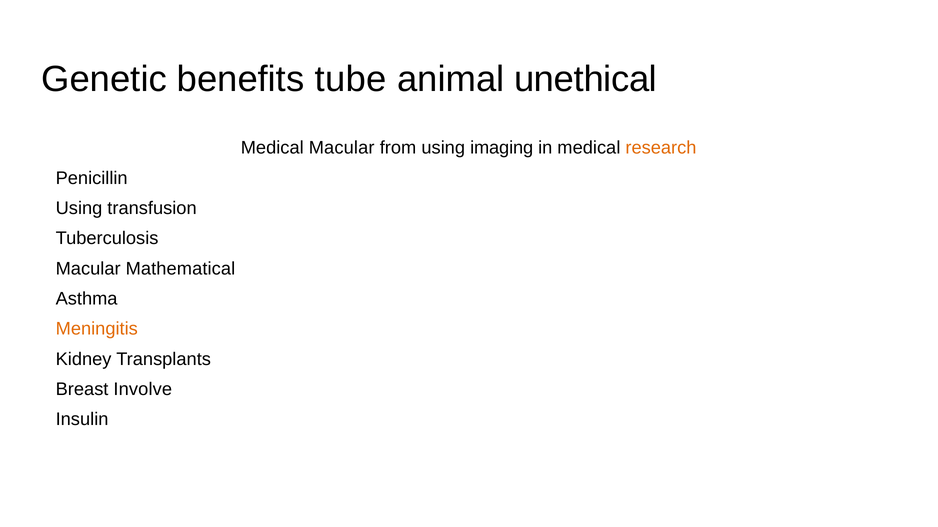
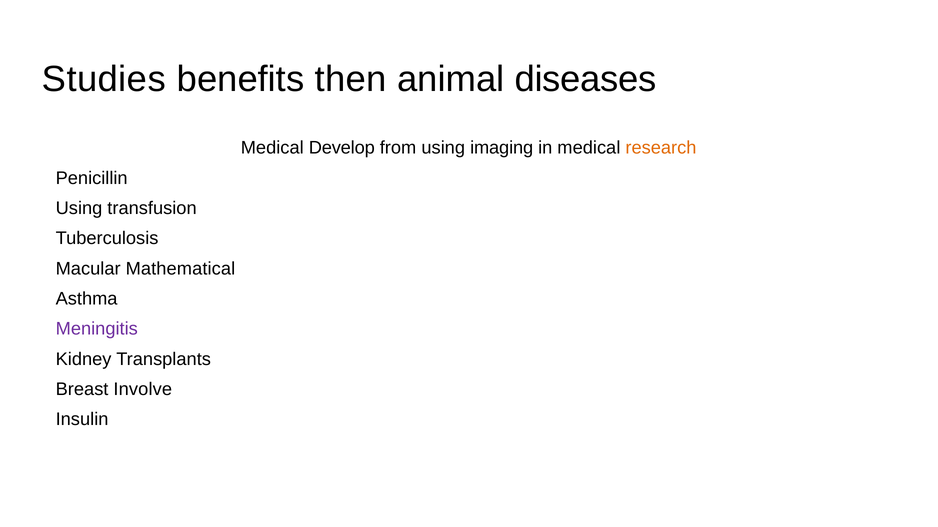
Genetic: Genetic -> Studies (104, 79)
tube: tube -> then (351, 79)
unethical: unethical -> diseases (586, 79)
Medical Macular: Macular -> Develop (342, 148)
Meningitis colour: orange -> purple (97, 329)
